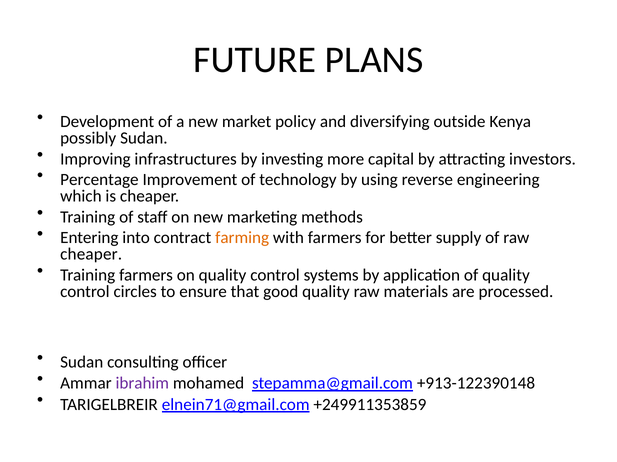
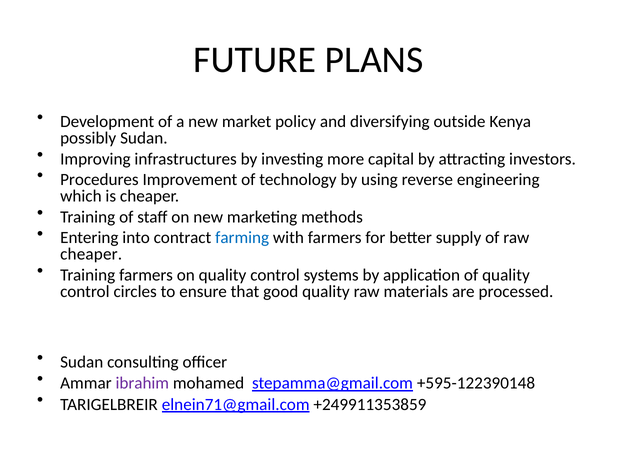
Percentage: Percentage -> Procedures (99, 180)
farming colour: orange -> blue (242, 238)
+913-122390148: +913-122390148 -> +595-122390148 (476, 384)
